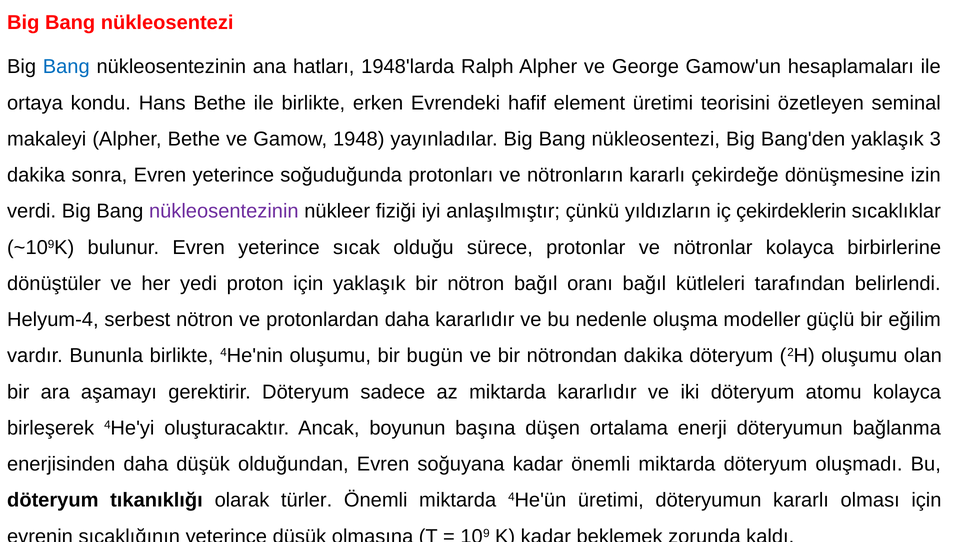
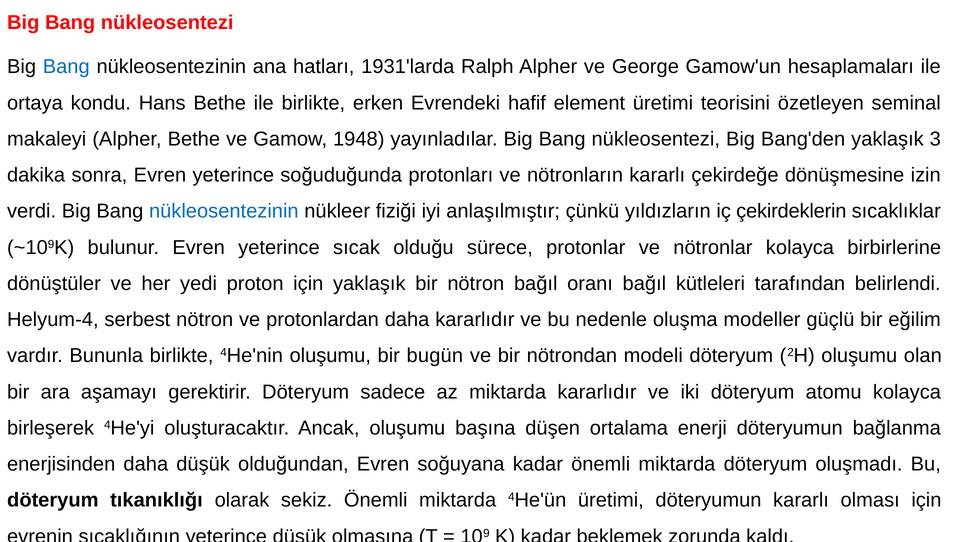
1948'larda: 1948'larda -> 1931'larda (408, 67)
nükleosentezinin colour: purple -> blue (224, 211)
nötrondan dakika: dakika -> modeli (653, 356)
Ancak boyunun: boyunun -> oluşumu (407, 428)
türler: türler -> sekiz (307, 500)
